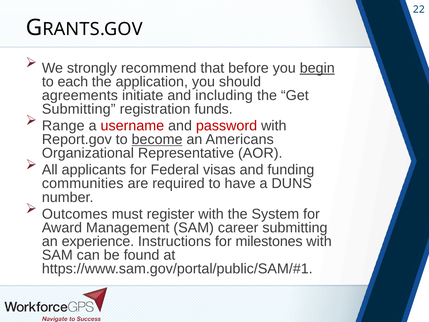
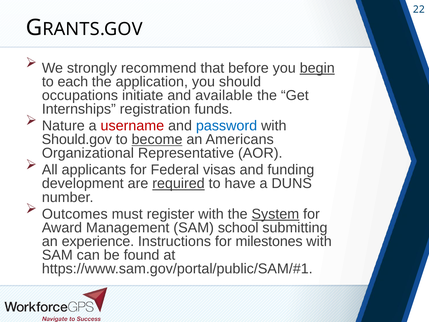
agreements: agreements -> occupations (80, 95)
including: including -> available (224, 95)
Submitting: Submitting -> Internships (79, 109)
Range: Range -> Nature (63, 126)
password colour: red -> blue (227, 126)
Report.gov: Report.gov -> Should.gov (77, 139)
communities: communities -> development (83, 183)
required underline: none -> present (178, 183)
System underline: none -> present (275, 214)
career: career -> school (238, 228)
